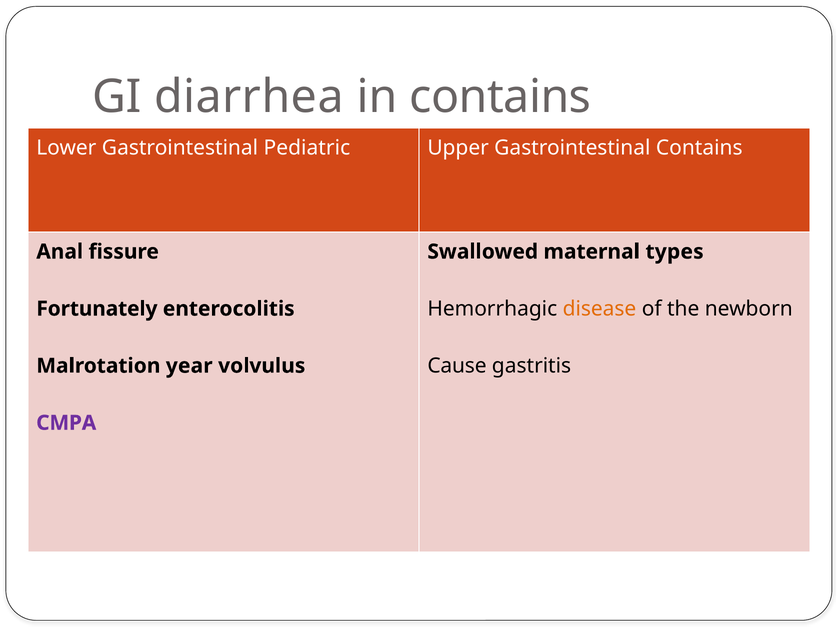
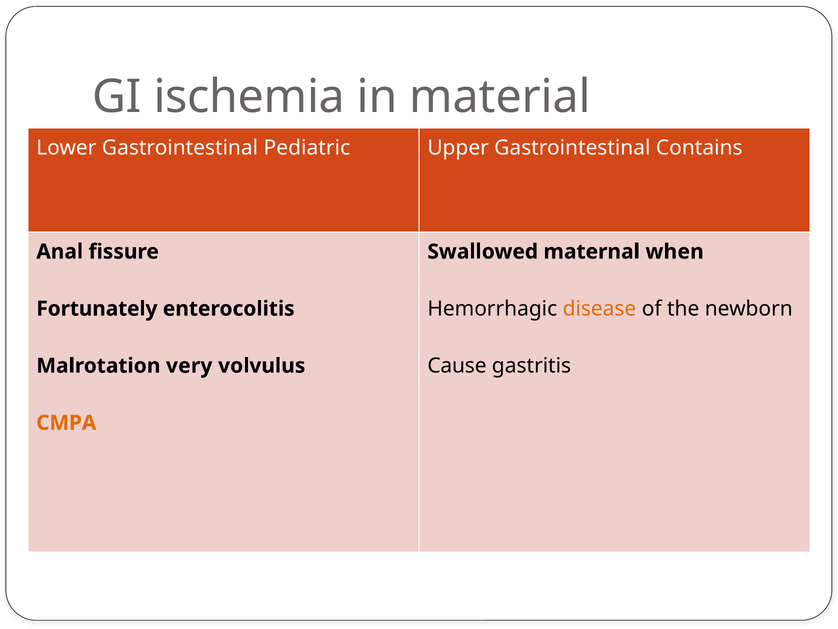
diarrhea: diarrhea -> ischemia (249, 97)
in contains: contains -> material (500, 97)
types: types -> when (675, 252)
year: year -> very (189, 366)
CMPA colour: purple -> orange (66, 423)
